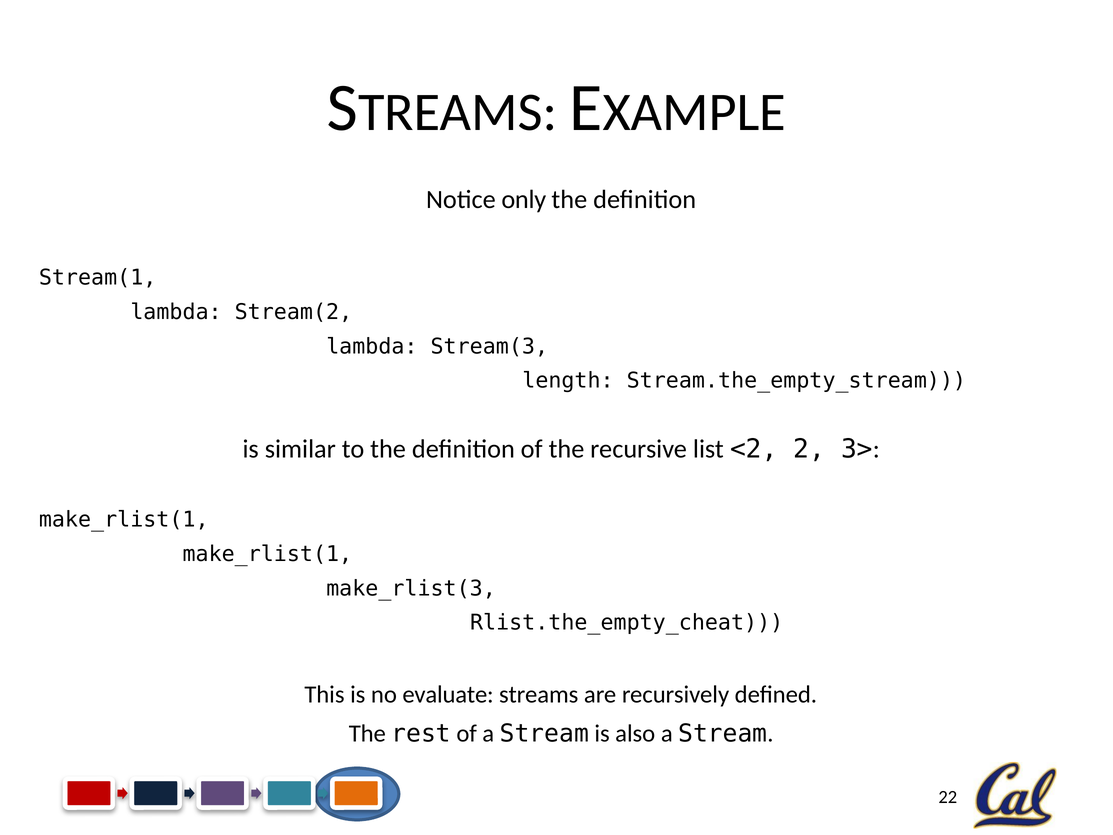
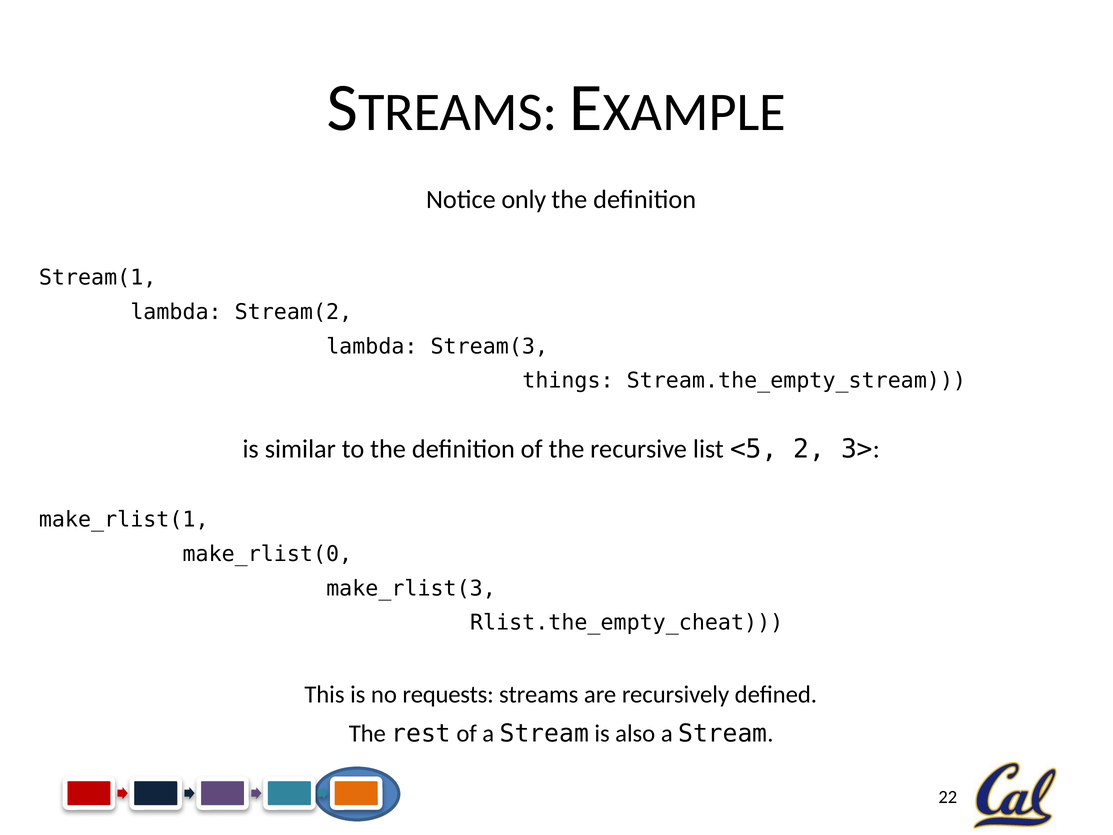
length: length -> things (568, 381)
<2: <2 -> <5 (754, 449)
make_rlist(1: make_rlist(1 -> make_rlist(0 (267, 554)
evaluate: evaluate -> requests (448, 694)
